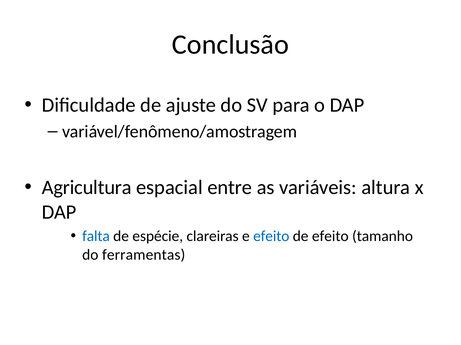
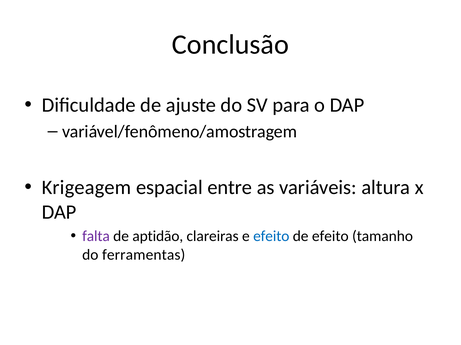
Agricultura: Agricultura -> Krigeagem (87, 188)
falta colour: blue -> purple (96, 237)
espécie: espécie -> aptidão (158, 237)
